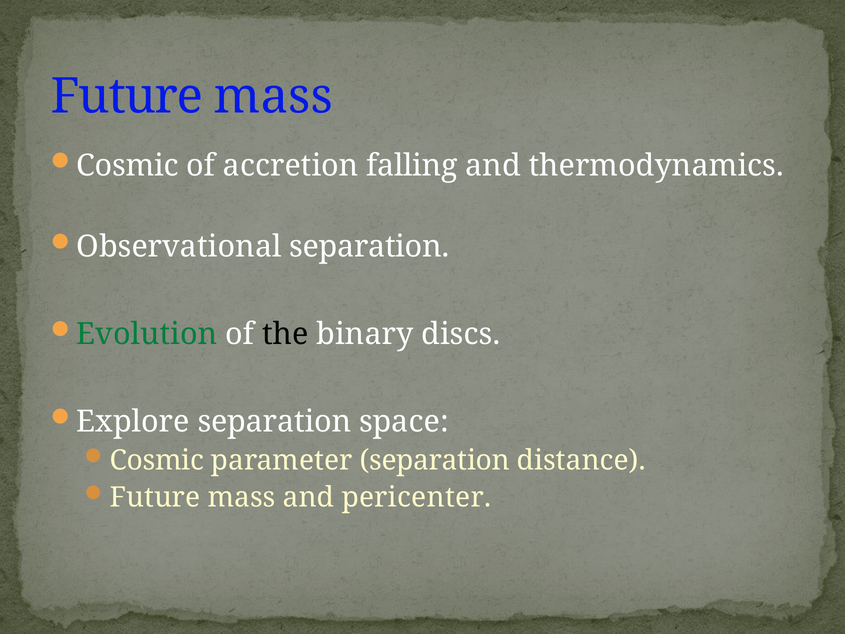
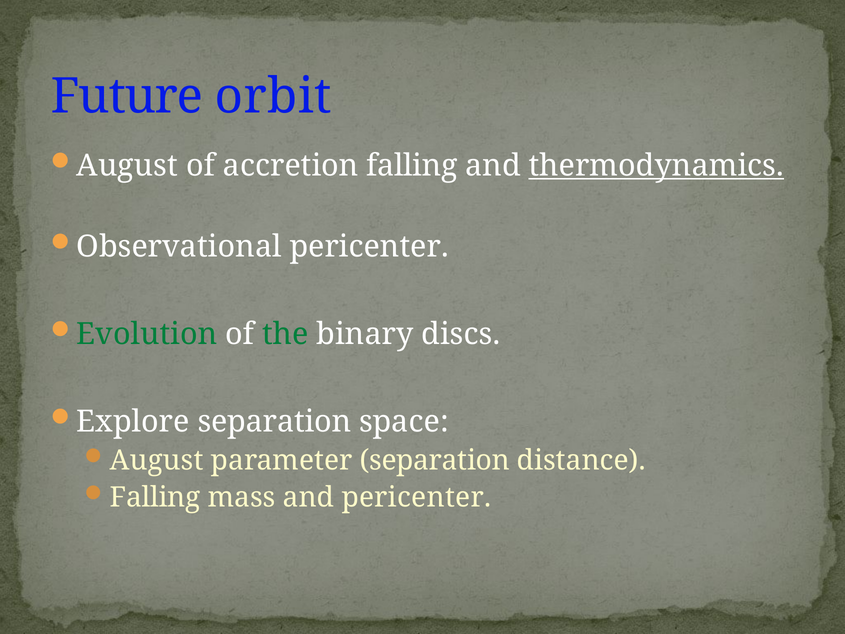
mass: mass -> orbit (273, 96)
Cosmic: Cosmic -> August (127, 165)
thermodynamics underline: none -> present (656, 165)
Observational separation: separation -> pericenter (369, 247)
the colour: black -> green (285, 334)
Cosmic: Cosmic -> August (157, 460)
Future: Future -> Falling (155, 497)
